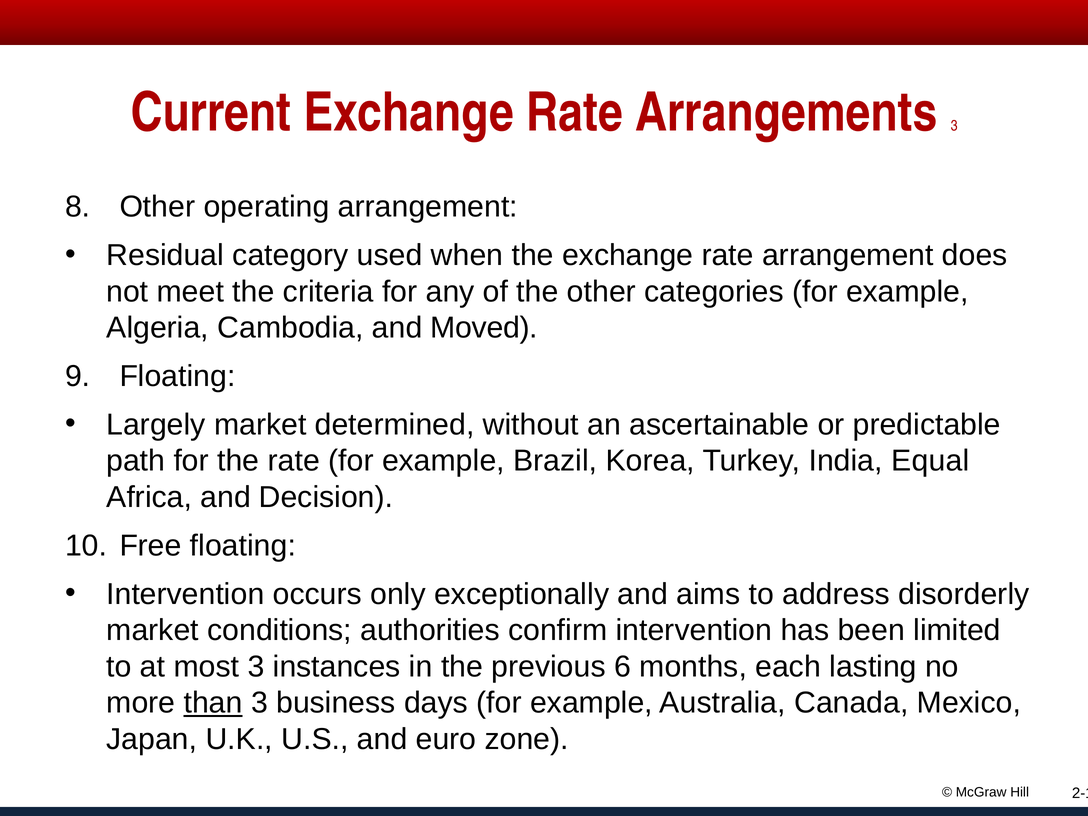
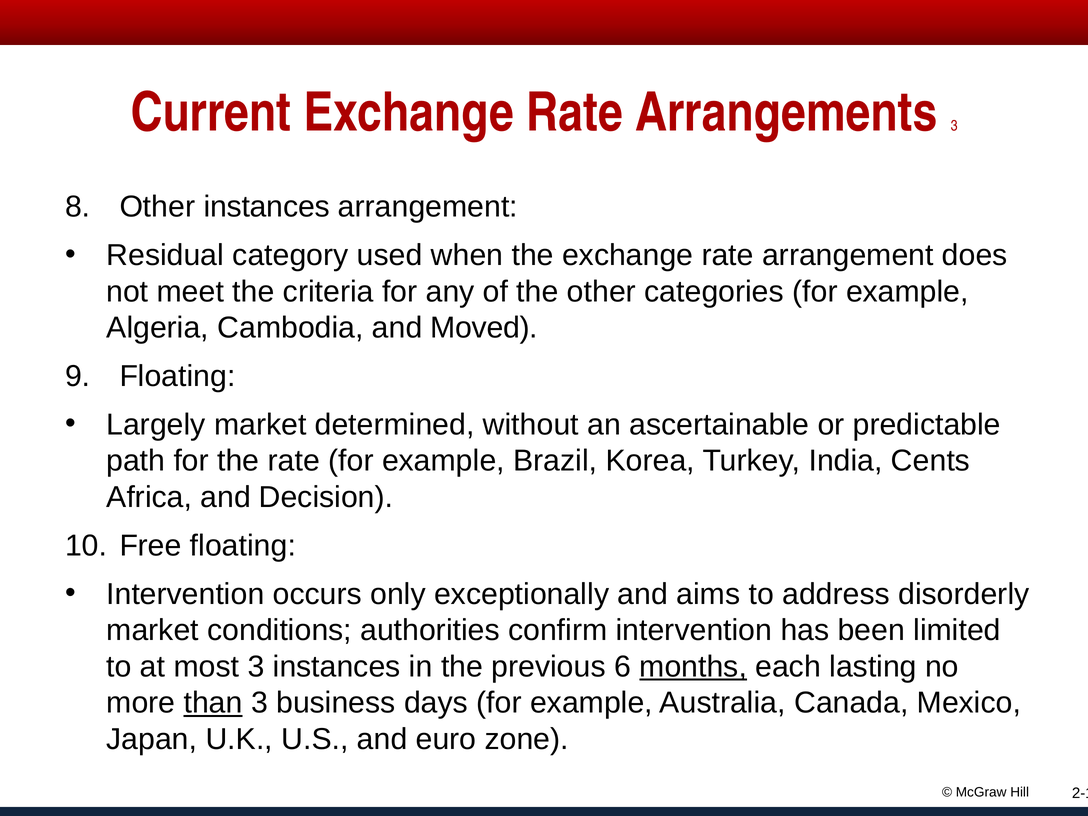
Other operating: operating -> instances (267, 207)
Equal: Equal -> Cents (930, 461)
months underline: none -> present (693, 667)
